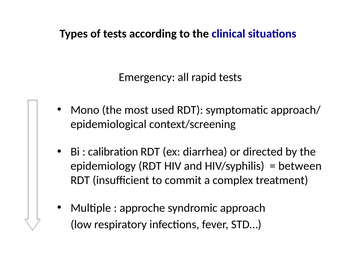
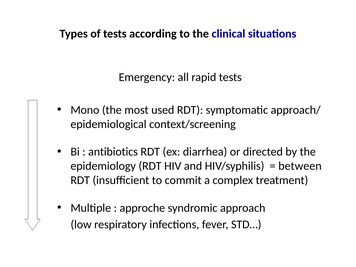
calibration: calibration -> antibiotics (113, 152)
